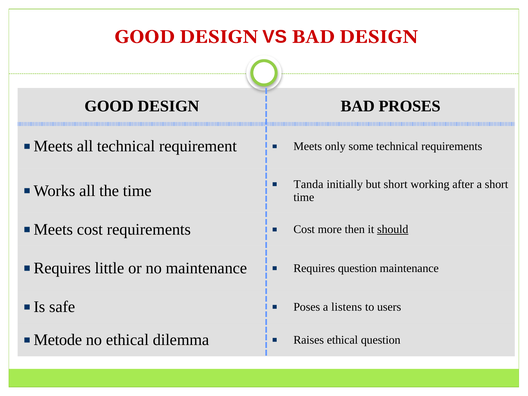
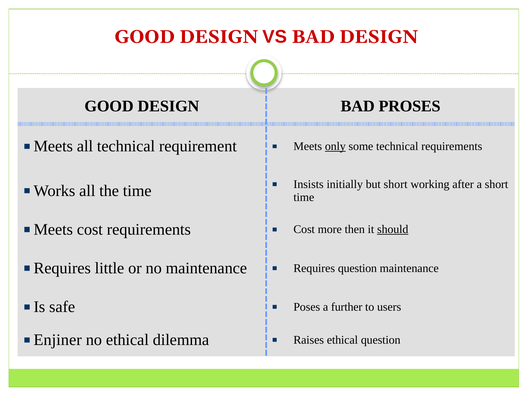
only underline: none -> present (335, 146)
Tanda: Tanda -> Insists (309, 184)
listens: listens -> further (347, 307)
Metode: Metode -> Enjiner (58, 340)
